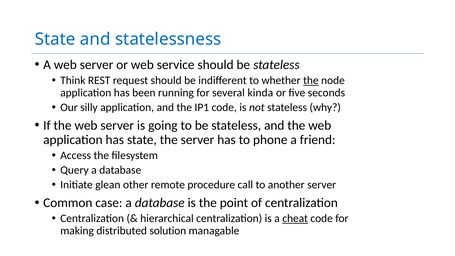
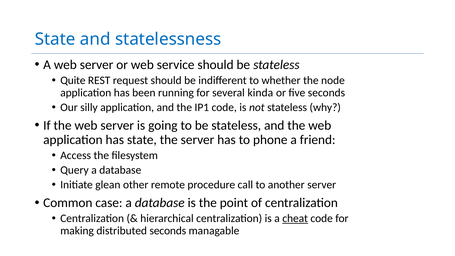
Think: Think -> Quite (73, 80)
the underline: present -> none (311, 80)
distributed solution: solution -> seconds (168, 231)
